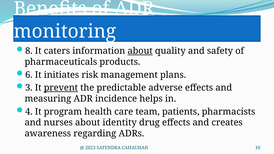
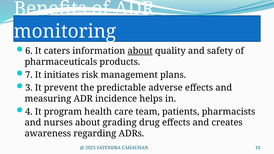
8: 8 -> 6 (29, 51)
6: 6 -> 7 (29, 75)
prevent underline: present -> none (61, 88)
identity: identity -> grading (120, 123)
